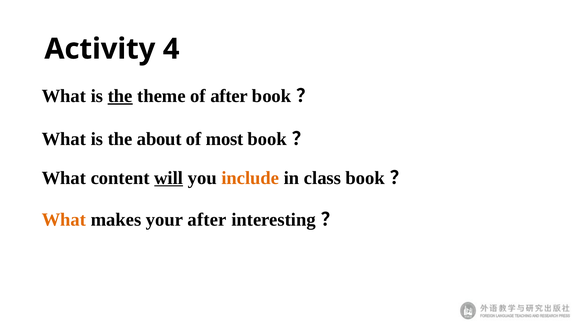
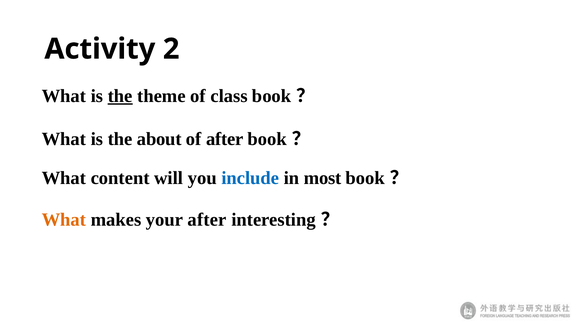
4: 4 -> 2 (171, 49)
of after: after -> class (229, 96)
of most: most -> after (225, 139)
will underline: present -> none (169, 178)
include colour: orange -> blue (250, 178)
class: class -> most (323, 178)
